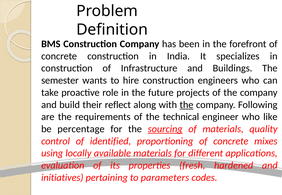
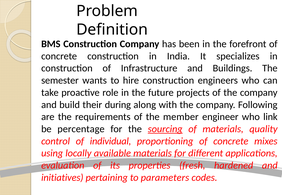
reflect: reflect -> during (118, 105)
the underline: present -> none (187, 105)
technical: technical -> member (181, 117)
like: like -> link (270, 117)
identified: identified -> individual (111, 141)
